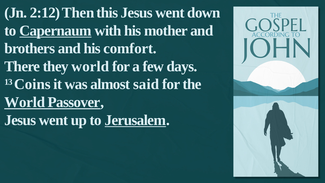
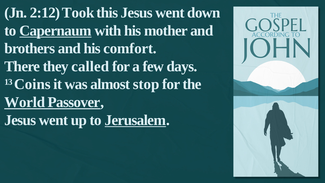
Then: Then -> Took (78, 13)
they world: world -> called (90, 66)
said: said -> stop (146, 84)
